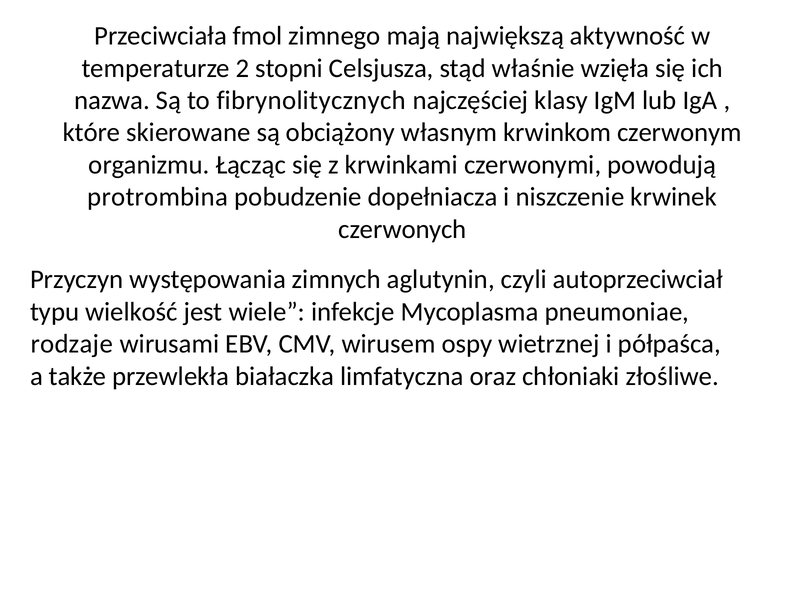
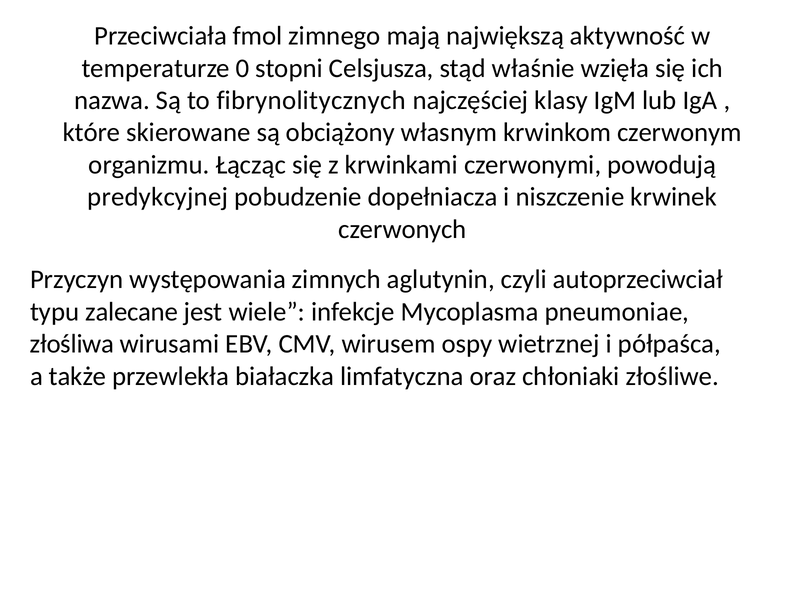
2: 2 -> 0 (243, 68)
protrombina: protrombina -> predykcyjnej (158, 197)
wielkość: wielkość -> zalecane (132, 312)
rodzaje: rodzaje -> złośliwa (72, 344)
